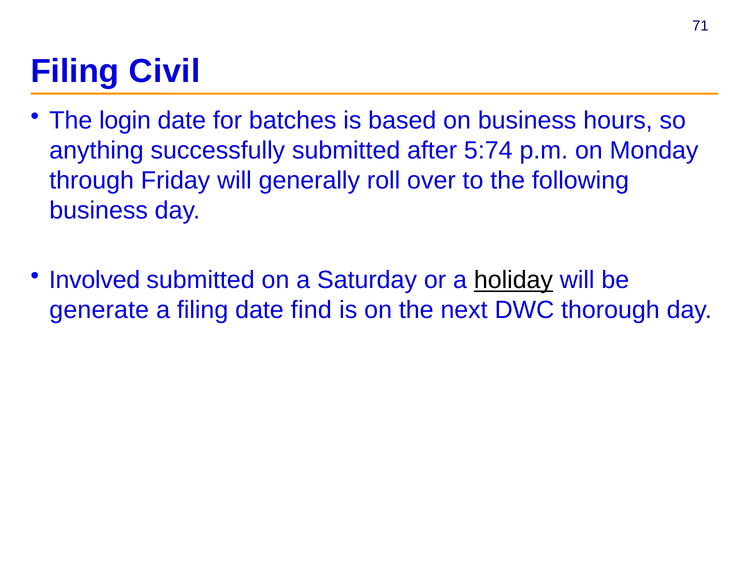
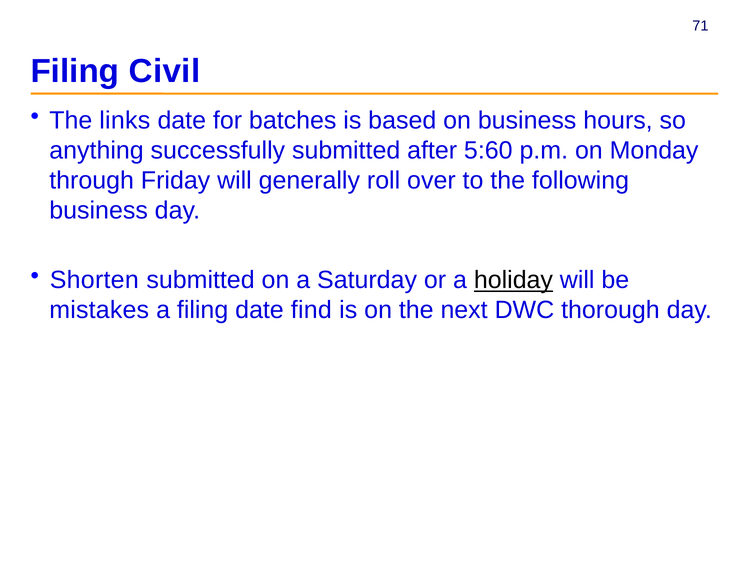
login: login -> links (125, 120)
5:74: 5:74 -> 5:60 (488, 150)
Involved: Involved -> Shorten (94, 280)
generate: generate -> mistakes (99, 310)
